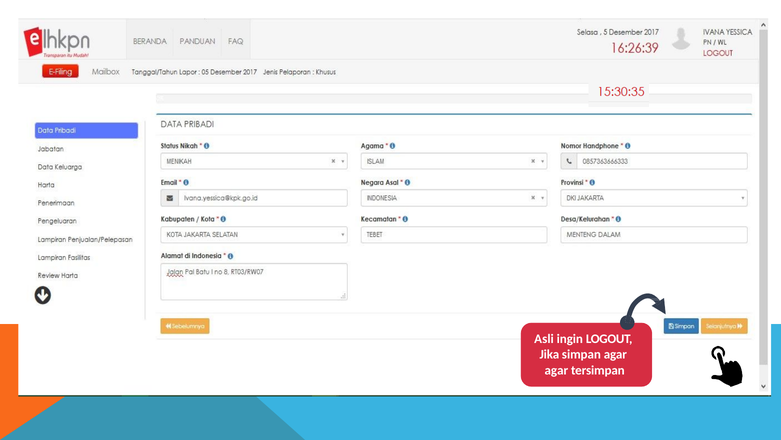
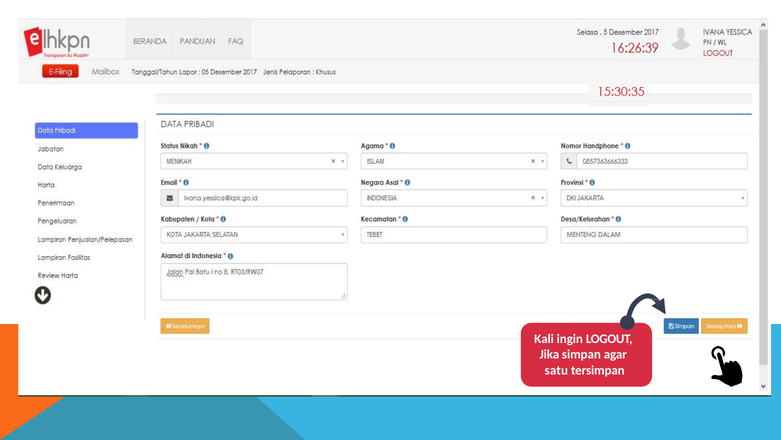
Asli: Asli -> Kali (544, 338)
agar: agar -> satu (556, 370)
